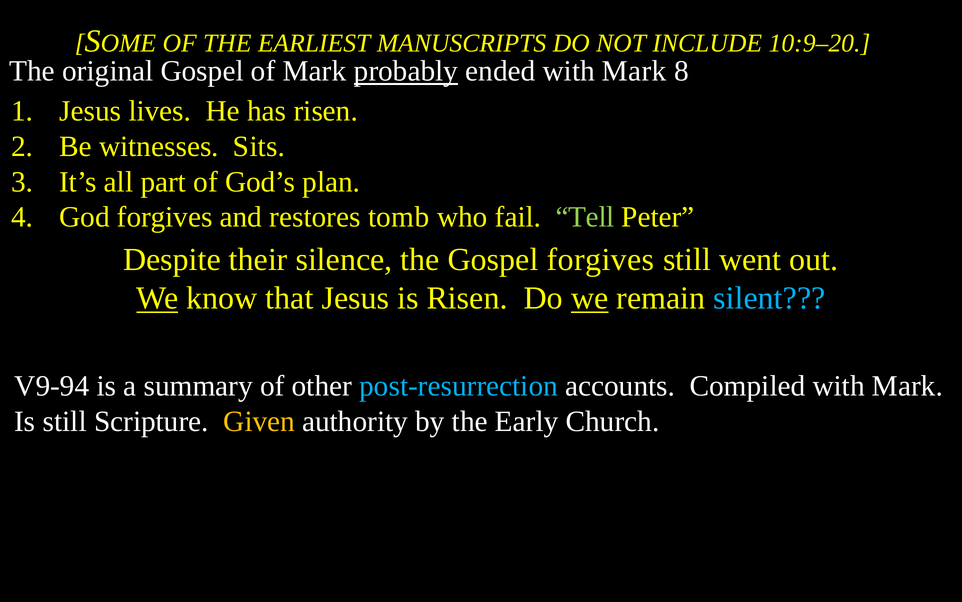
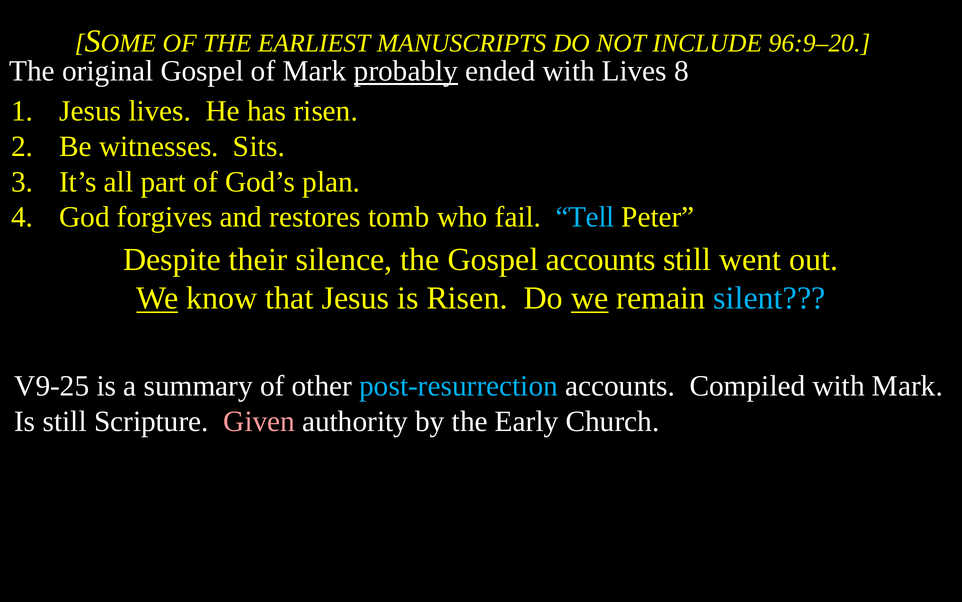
10:9–20: 10:9–20 -> 96:9–20 (820, 43)
ended with Mark: Mark -> Lives (634, 71)
Tell colour: light green -> light blue (585, 217)
Gospel forgives: forgives -> accounts (601, 259)
V9-94: V9-94 -> V9-25 (52, 386)
Given colour: yellow -> pink (259, 421)
